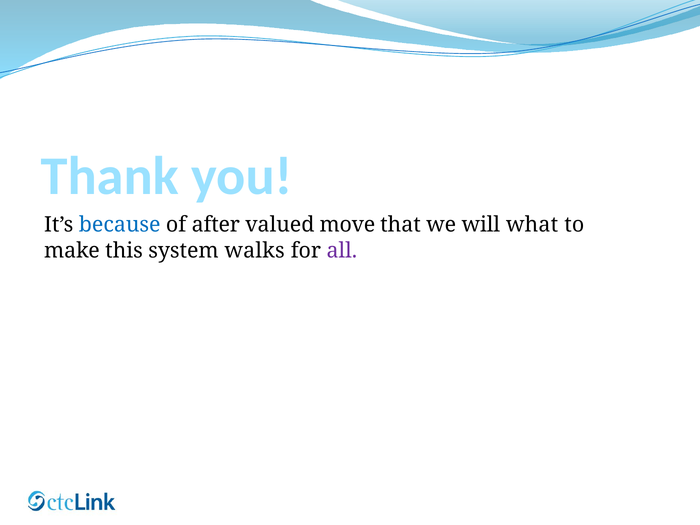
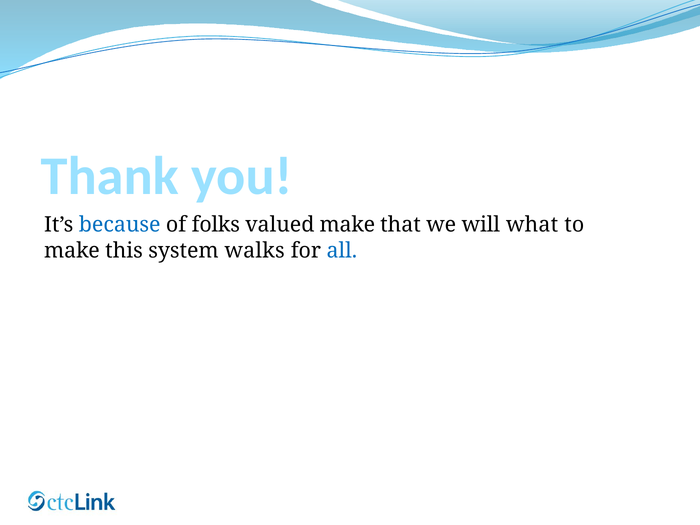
after: after -> folks (216, 225)
valued move: move -> make (347, 225)
all colour: purple -> blue (342, 250)
